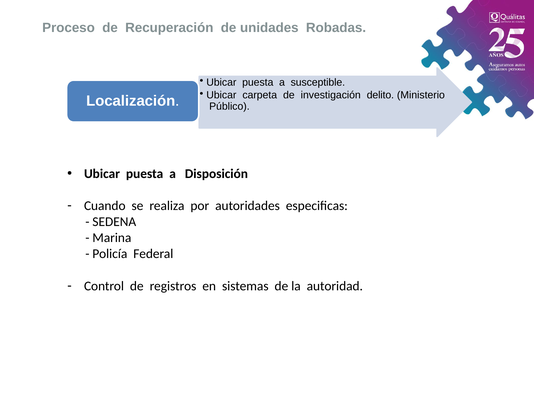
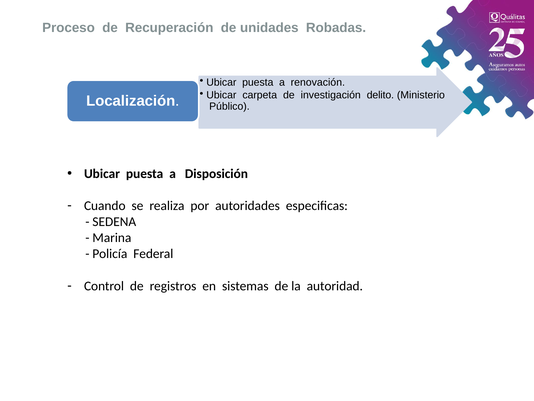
susceptible: susceptible -> renovación (318, 82)
